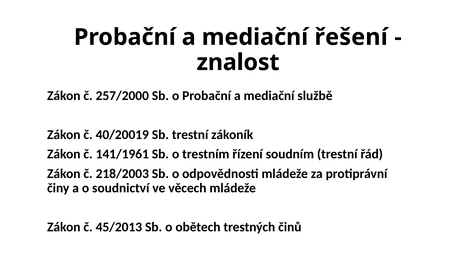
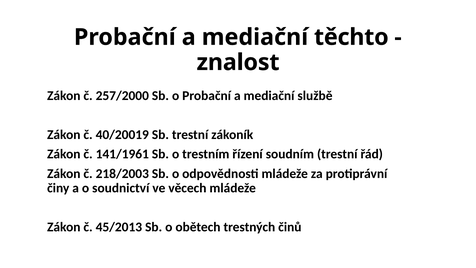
řešení: řešení -> těchto (351, 37)
